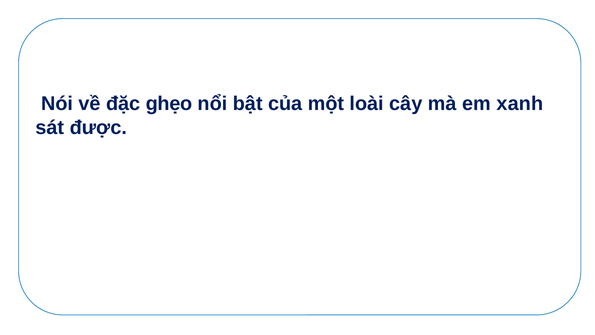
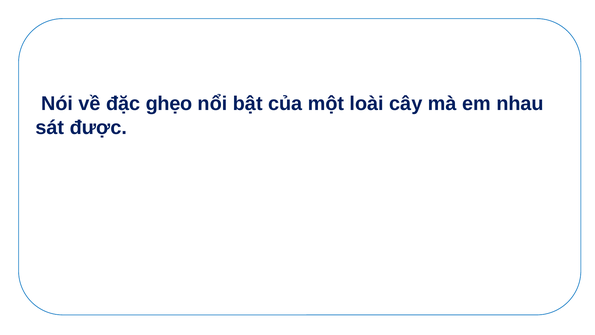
xanh: xanh -> nhau (520, 104)
